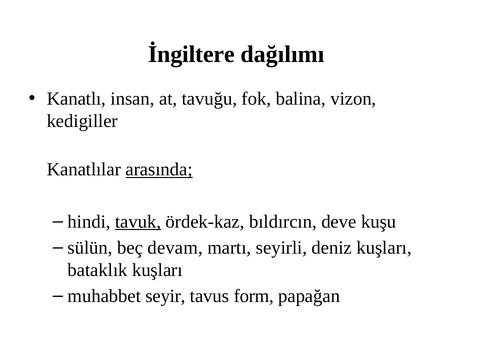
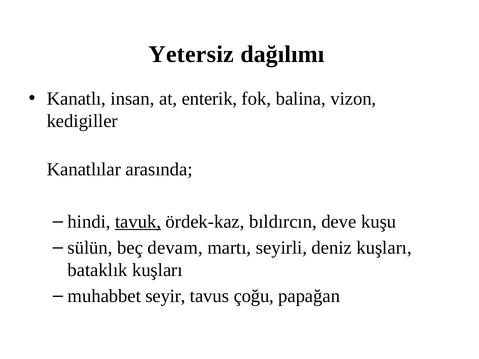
İngiltere: İngiltere -> Yetersiz (191, 54)
tavuğu: tavuğu -> enterik (210, 99)
arasında underline: present -> none (159, 170)
form: form -> çoğu (254, 296)
